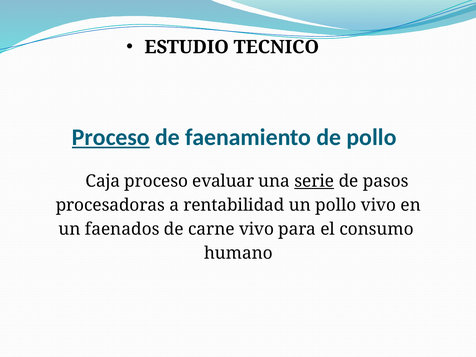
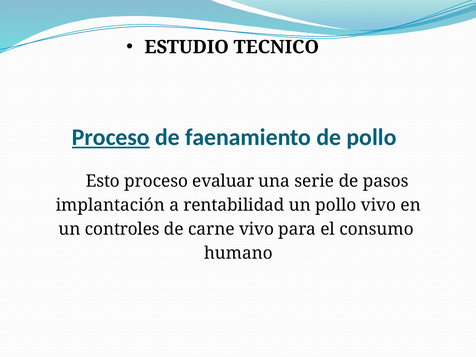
Caja: Caja -> Esto (103, 181)
serie underline: present -> none (314, 181)
procesadoras: procesadoras -> implantación (110, 205)
faenados: faenados -> controles (122, 229)
